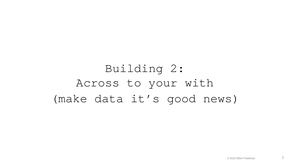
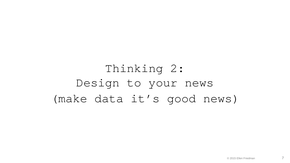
Building: Building -> Thinking (134, 68)
Across: Across -> Design (98, 83)
your with: with -> news (199, 83)
